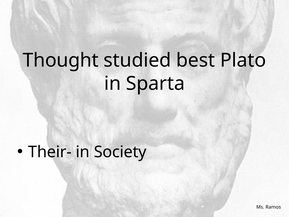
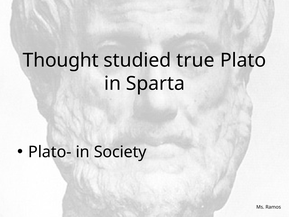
best: best -> true (196, 60)
Their-: Their- -> Plato- (50, 152)
